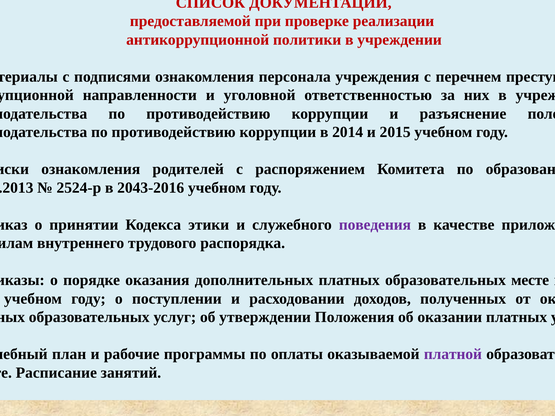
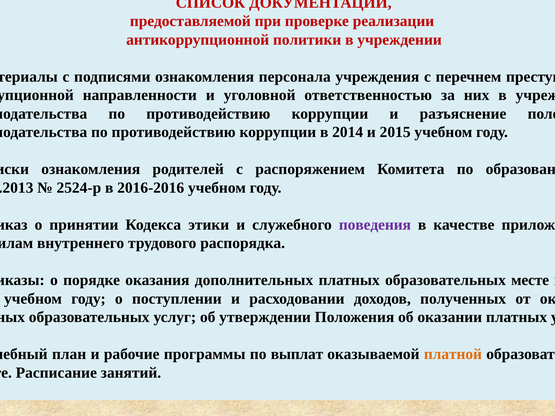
2043-2016: 2043-2016 -> 2016-2016 (151, 188)
оплаты: оплаты -> выплат (297, 354)
платной colour: purple -> orange (453, 354)
